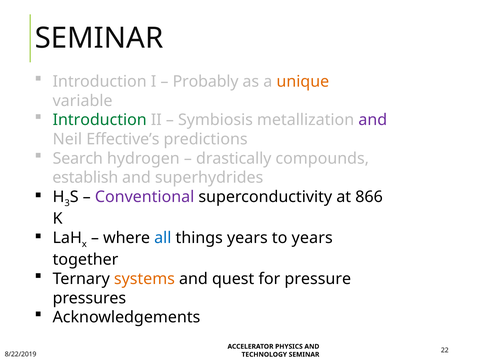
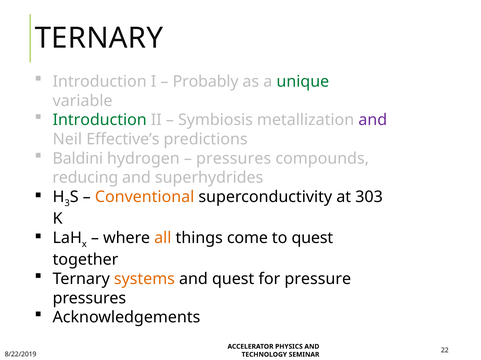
SEMINAR: SEMINAR -> TERNARY (99, 38)
unique colour: orange -> green (303, 82)
Search: Search -> Baldini (78, 159)
drastically: drastically -> pressures (234, 159)
establish: establish -> reducing (85, 178)
Conventional colour: purple -> orange (145, 197)
866: 866 -> 303 (369, 197)
all colour: blue -> orange (163, 238)
things years: years -> come (247, 238)
to years: years -> quest (312, 238)
